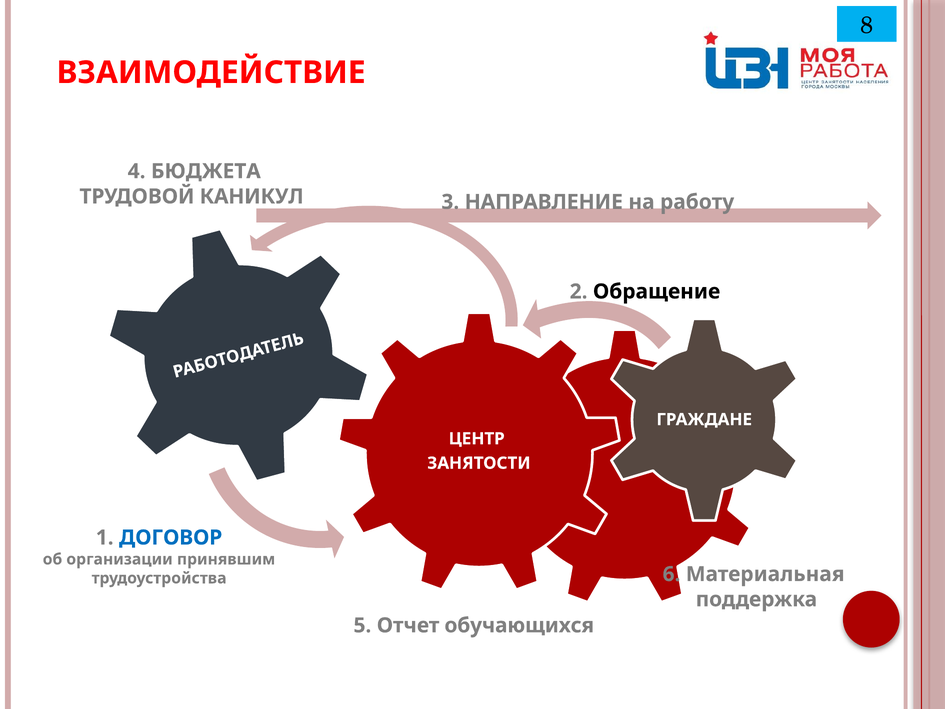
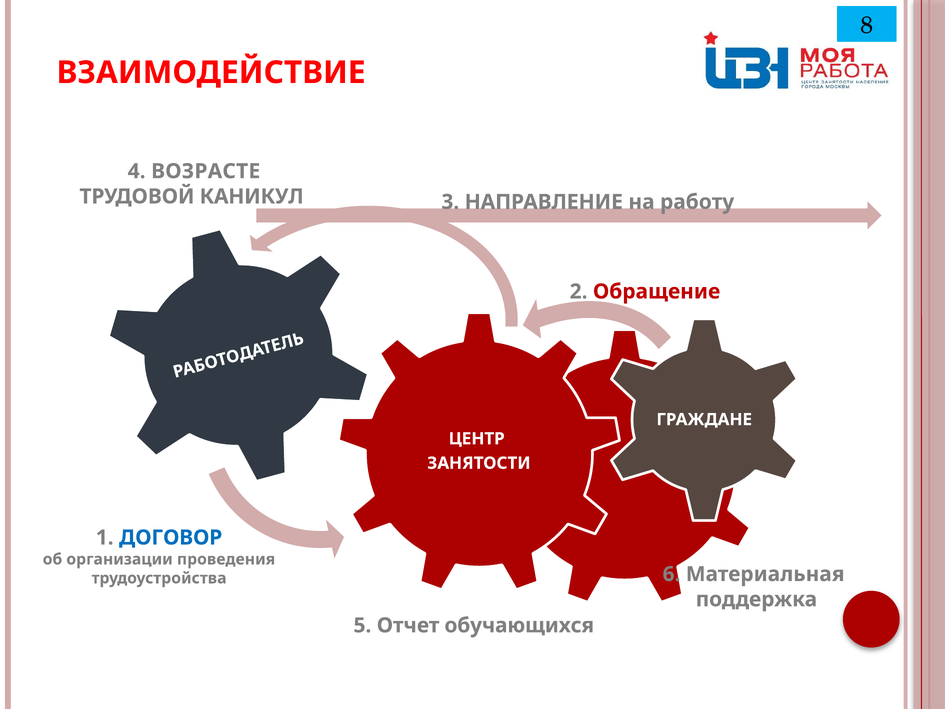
БЮДЖЕТА: БЮДЖЕТА -> ВОЗРАСТЕ (206, 171)
Обращение colour: black -> red (657, 291)
принявшим: принявшим -> проведения (226, 559)
